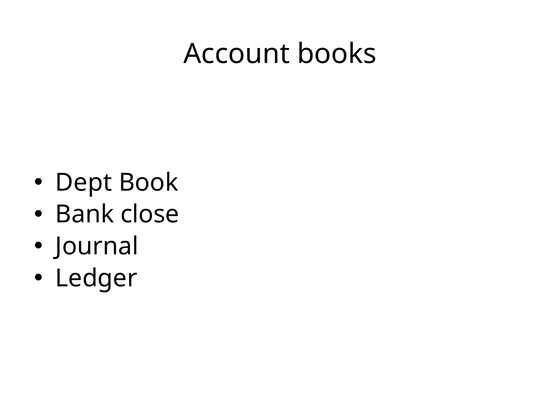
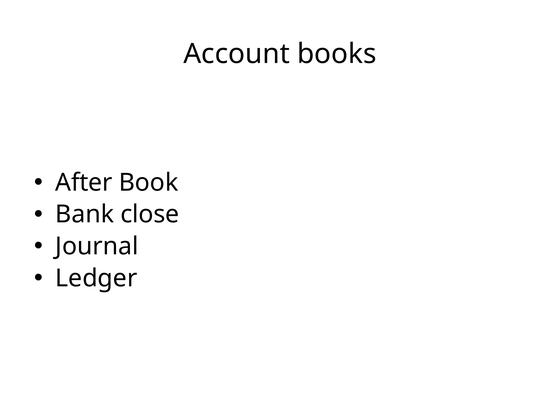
Dept: Dept -> After (84, 183)
